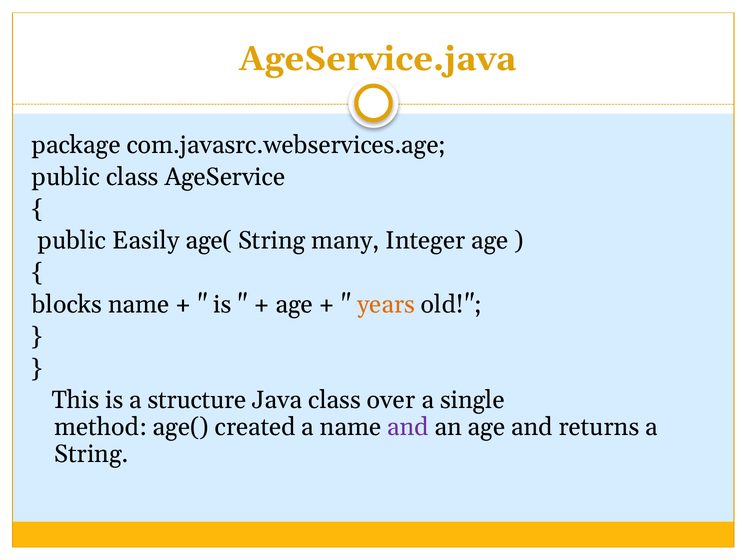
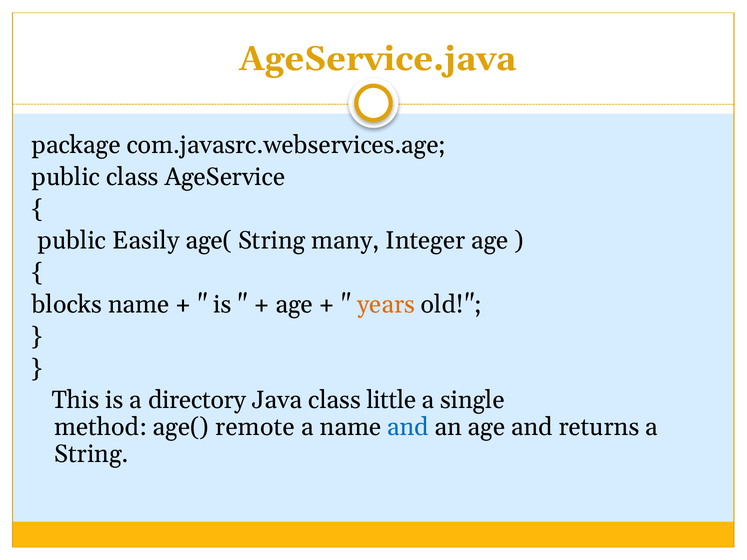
structure: structure -> directory (197, 400)
over: over -> little (391, 400)
created: created -> remote (255, 427)
and colour: purple -> blue (408, 427)
